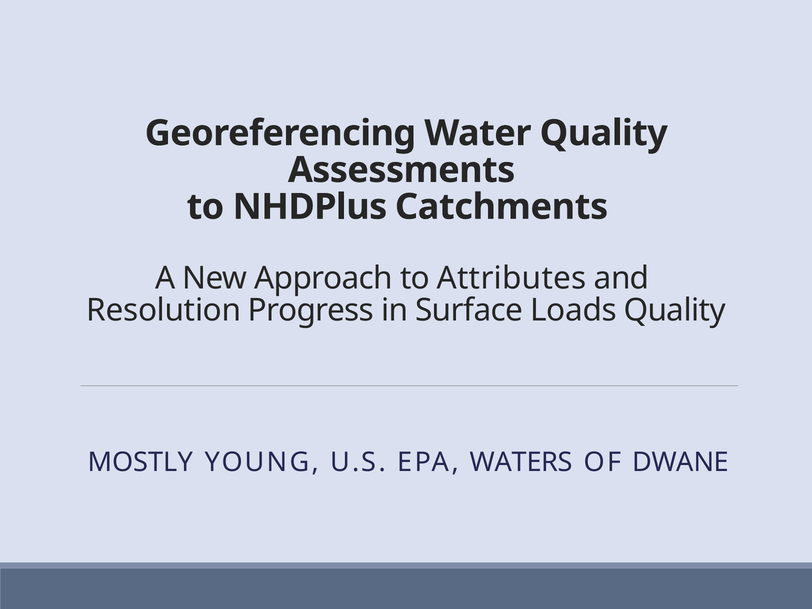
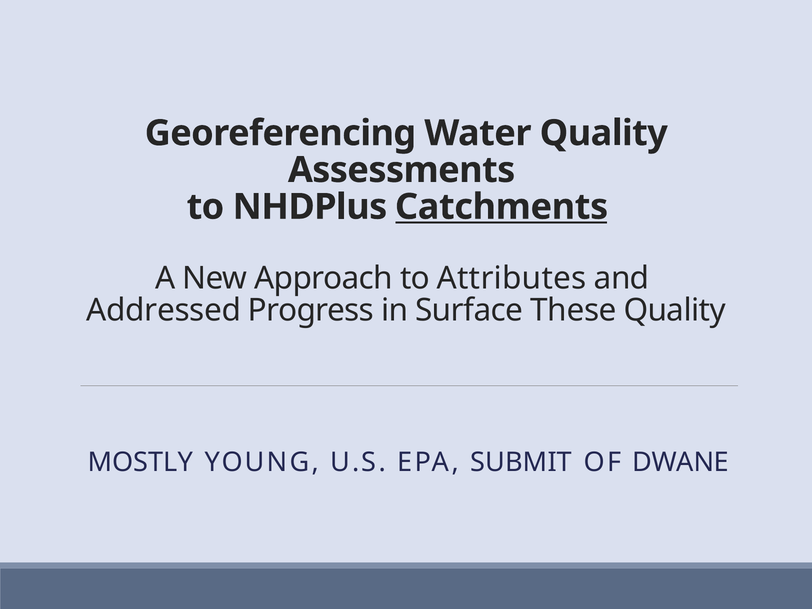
Catchments underline: none -> present (502, 207)
Resolution: Resolution -> Addressed (164, 311)
Loads: Loads -> These (573, 311)
WATERS: WATERS -> SUBMIT (521, 462)
